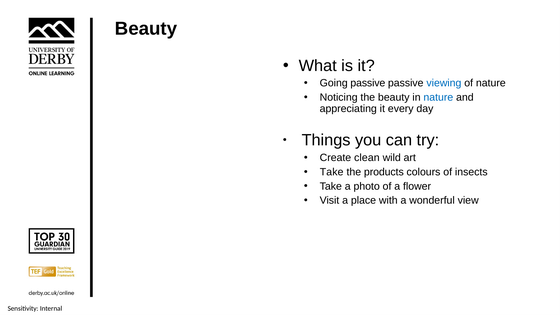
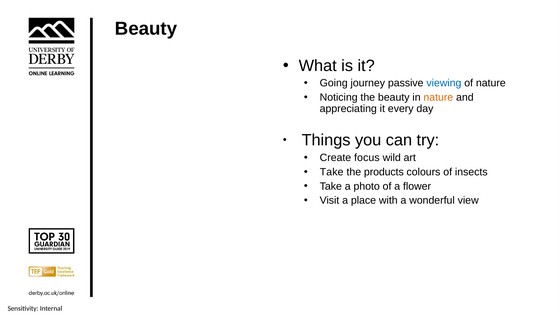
Going passive: passive -> journey (368, 83)
nature colour: blue -> orange (438, 97)
clean: clean -> focus (367, 158)
